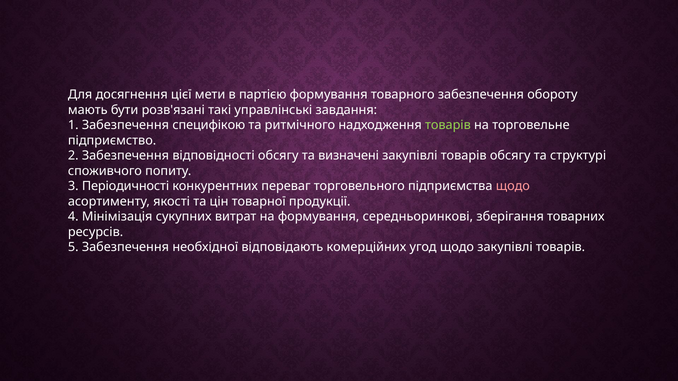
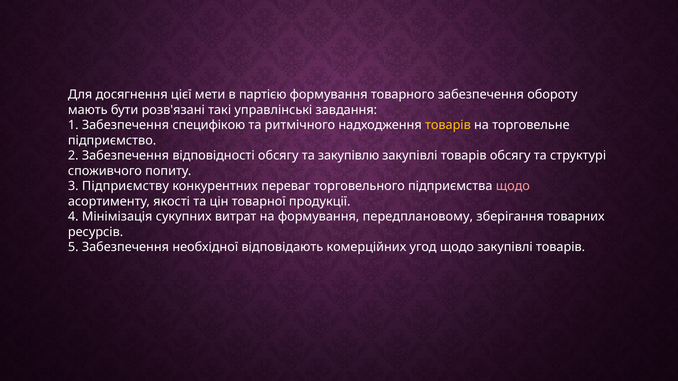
товарів colour: light green -> yellow (448, 125)
визначені: визначені -> закупівлю (349, 156)
Періодичності: Періодичності -> Підприємству (125, 186)
середньоринкові: середньоринкові -> передплановому (418, 217)
